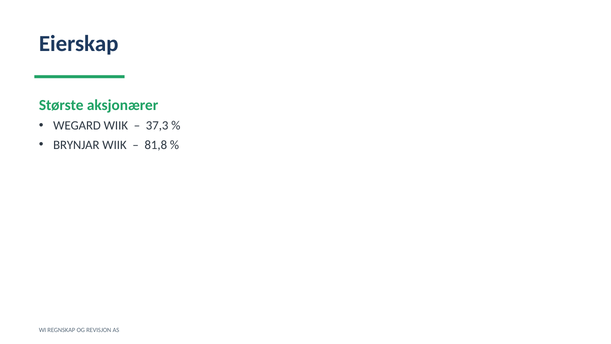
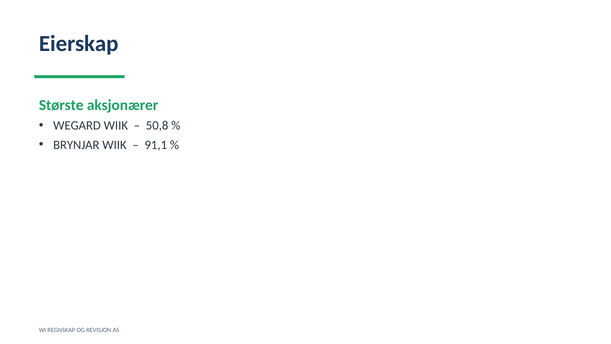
37,3: 37,3 -> 50,8 (157, 126)
81,8: 81,8 -> 91,1 (156, 145)
